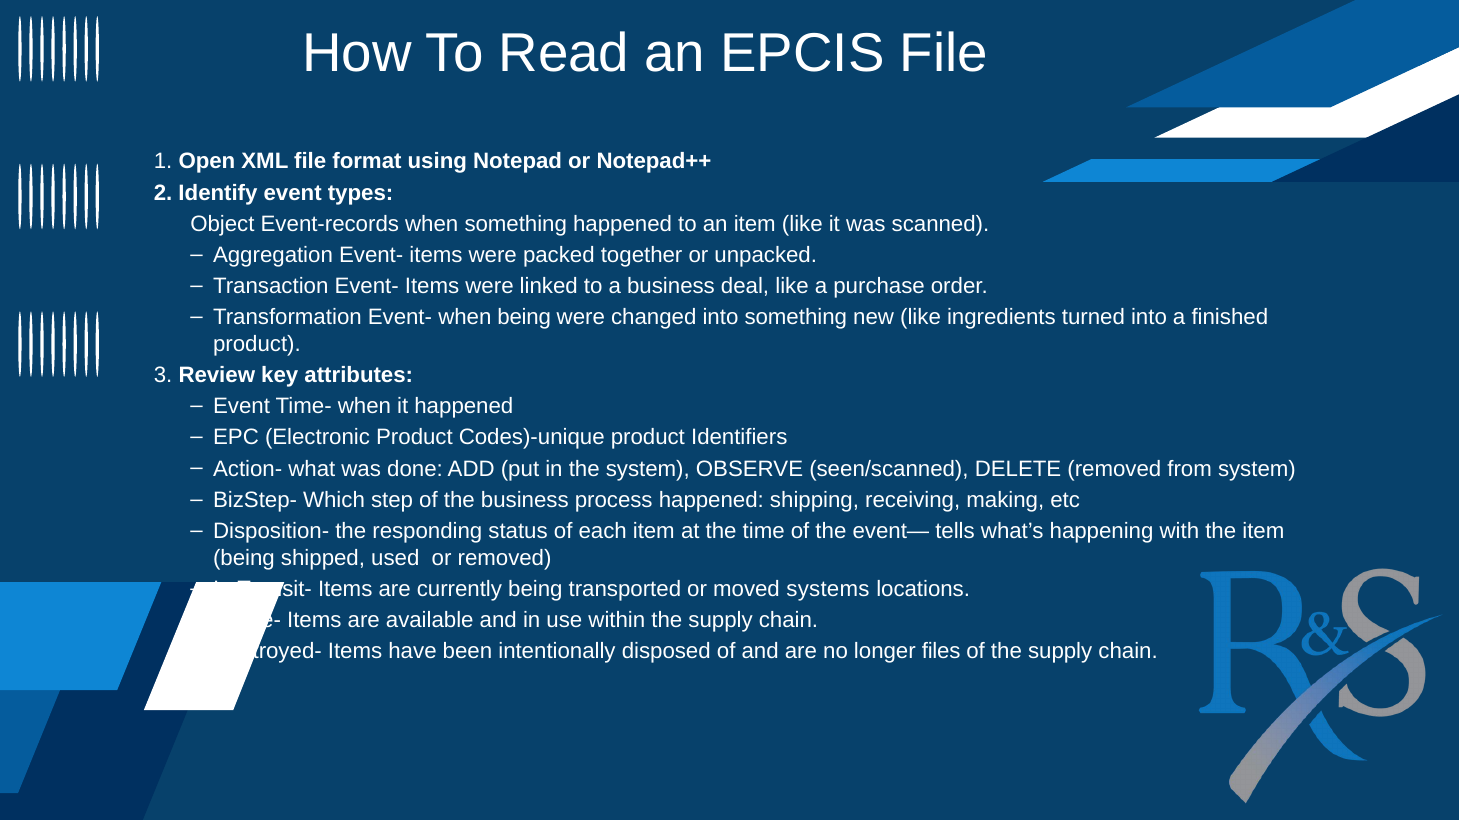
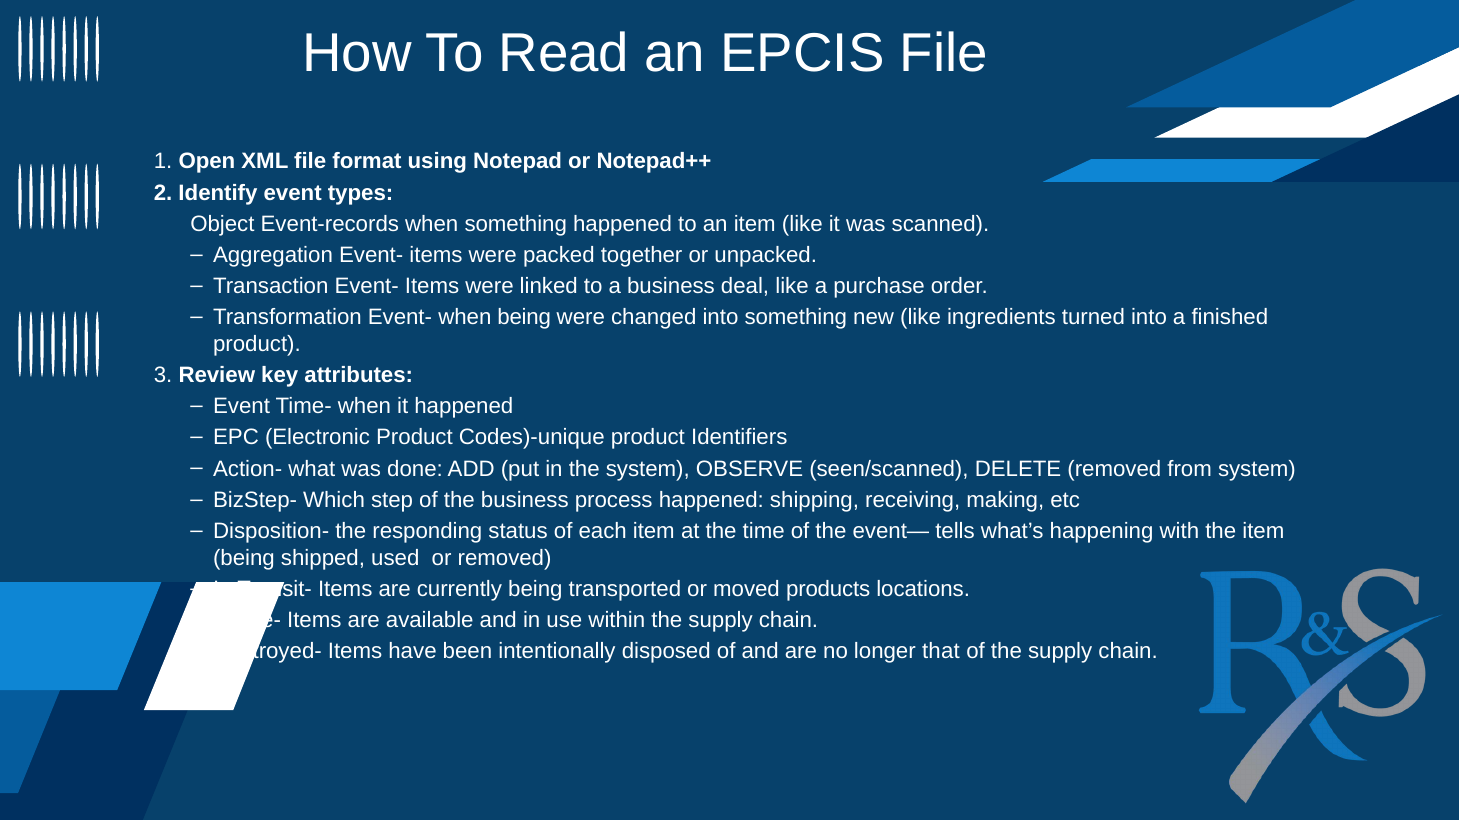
systems: systems -> products (828, 589)
files: files -> that (941, 652)
